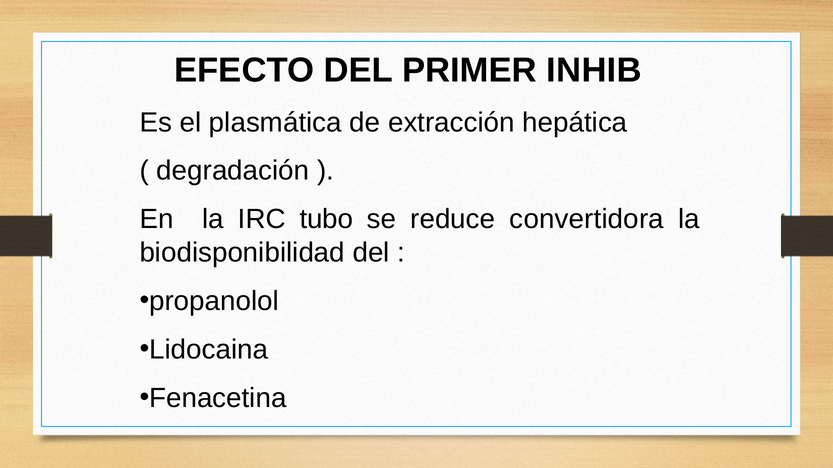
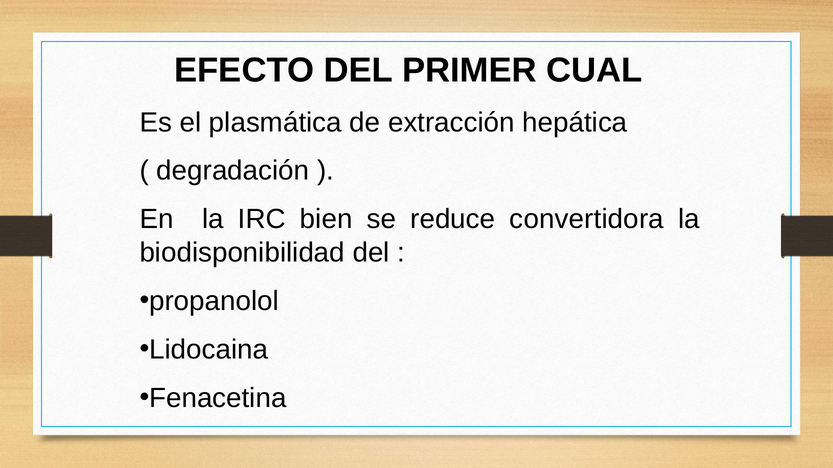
INHIB: INHIB -> CUAL (594, 70)
tubo: tubo -> bien (326, 220)
